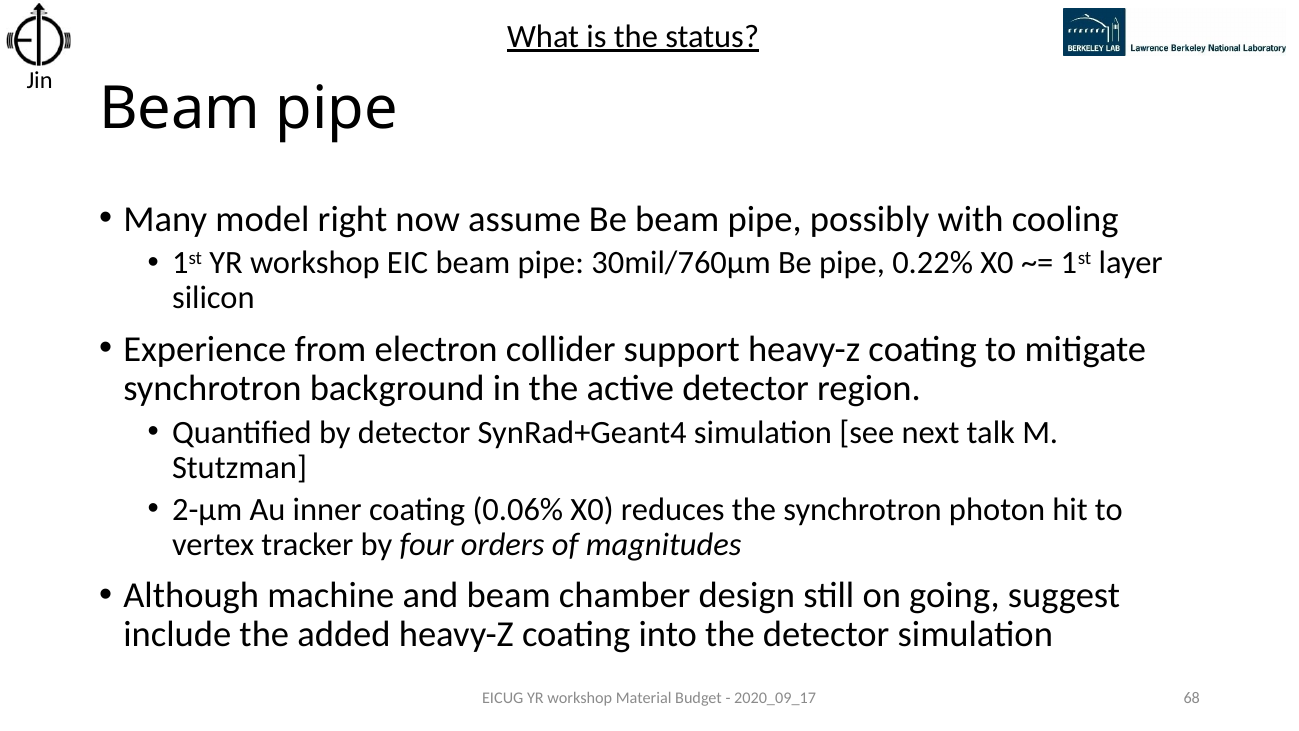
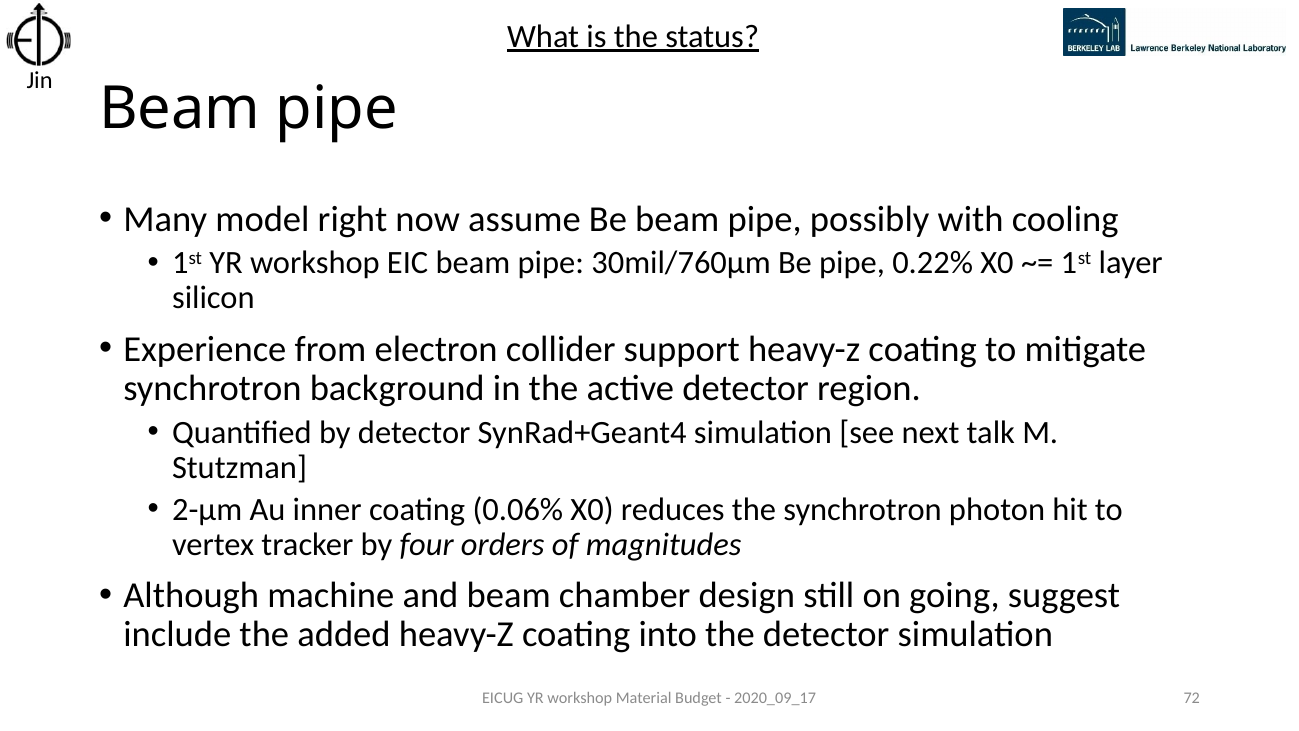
68: 68 -> 72 (1192, 698)
